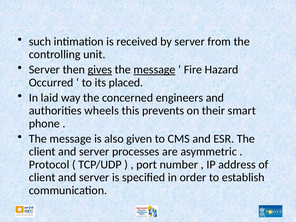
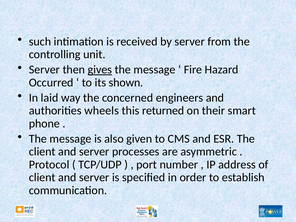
message underline: present -> none (155, 70)
placed: placed -> shown (126, 83)
prevents: prevents -> returned (163, 111)
